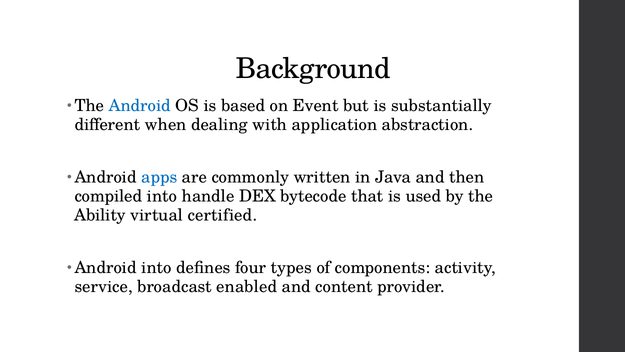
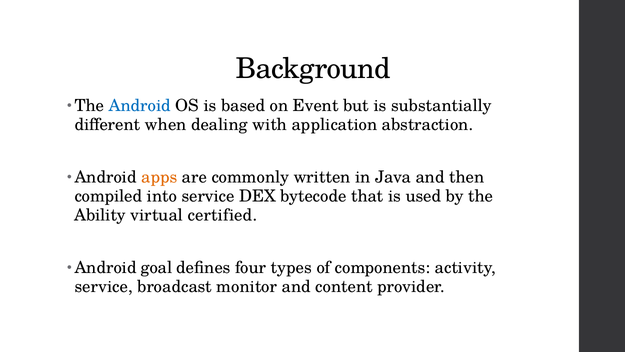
apps colour: blue -> orange (159, 177)
into handle: handle -> service (208, 196)
Android into: into -> goal (157, 267)
enabled: enabled -> monitor (247, 286)
